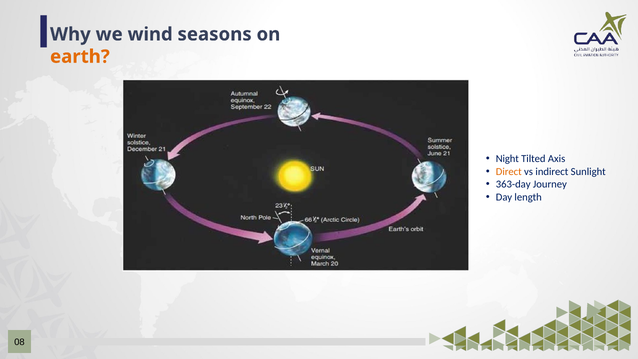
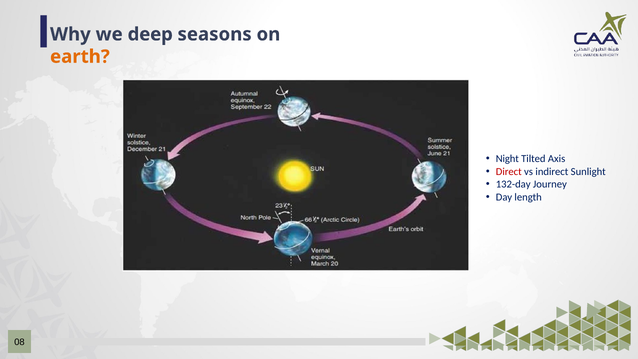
wind: wind -> deep (150, 34)
Direct colour: orange -> red (509, 172)
363-day: 363-day -> 132-day (513, 184)
